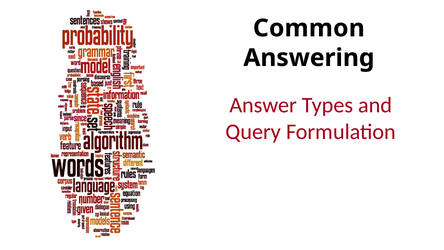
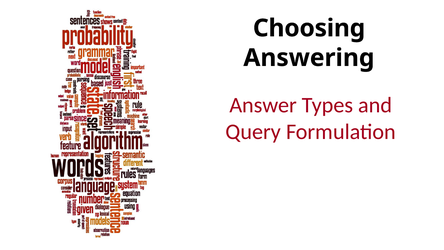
Common: Common -> Choosing (309, 28)
